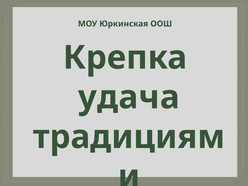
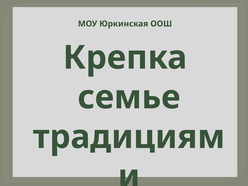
удача: удача -> семье (129, 97)
